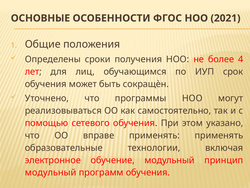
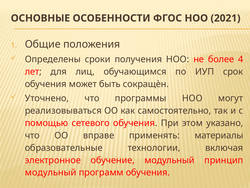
применять применять: применять -> материалы (219, 135)
